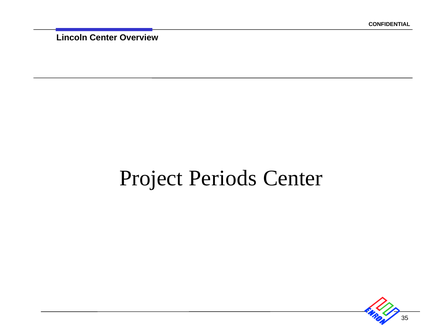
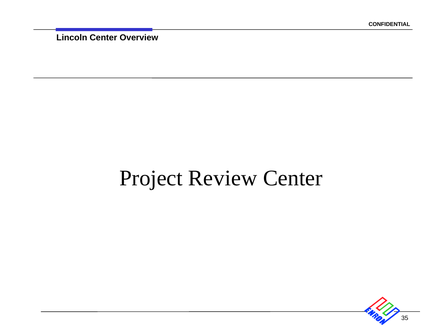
Periods: Periods -> Review (223, 178)
